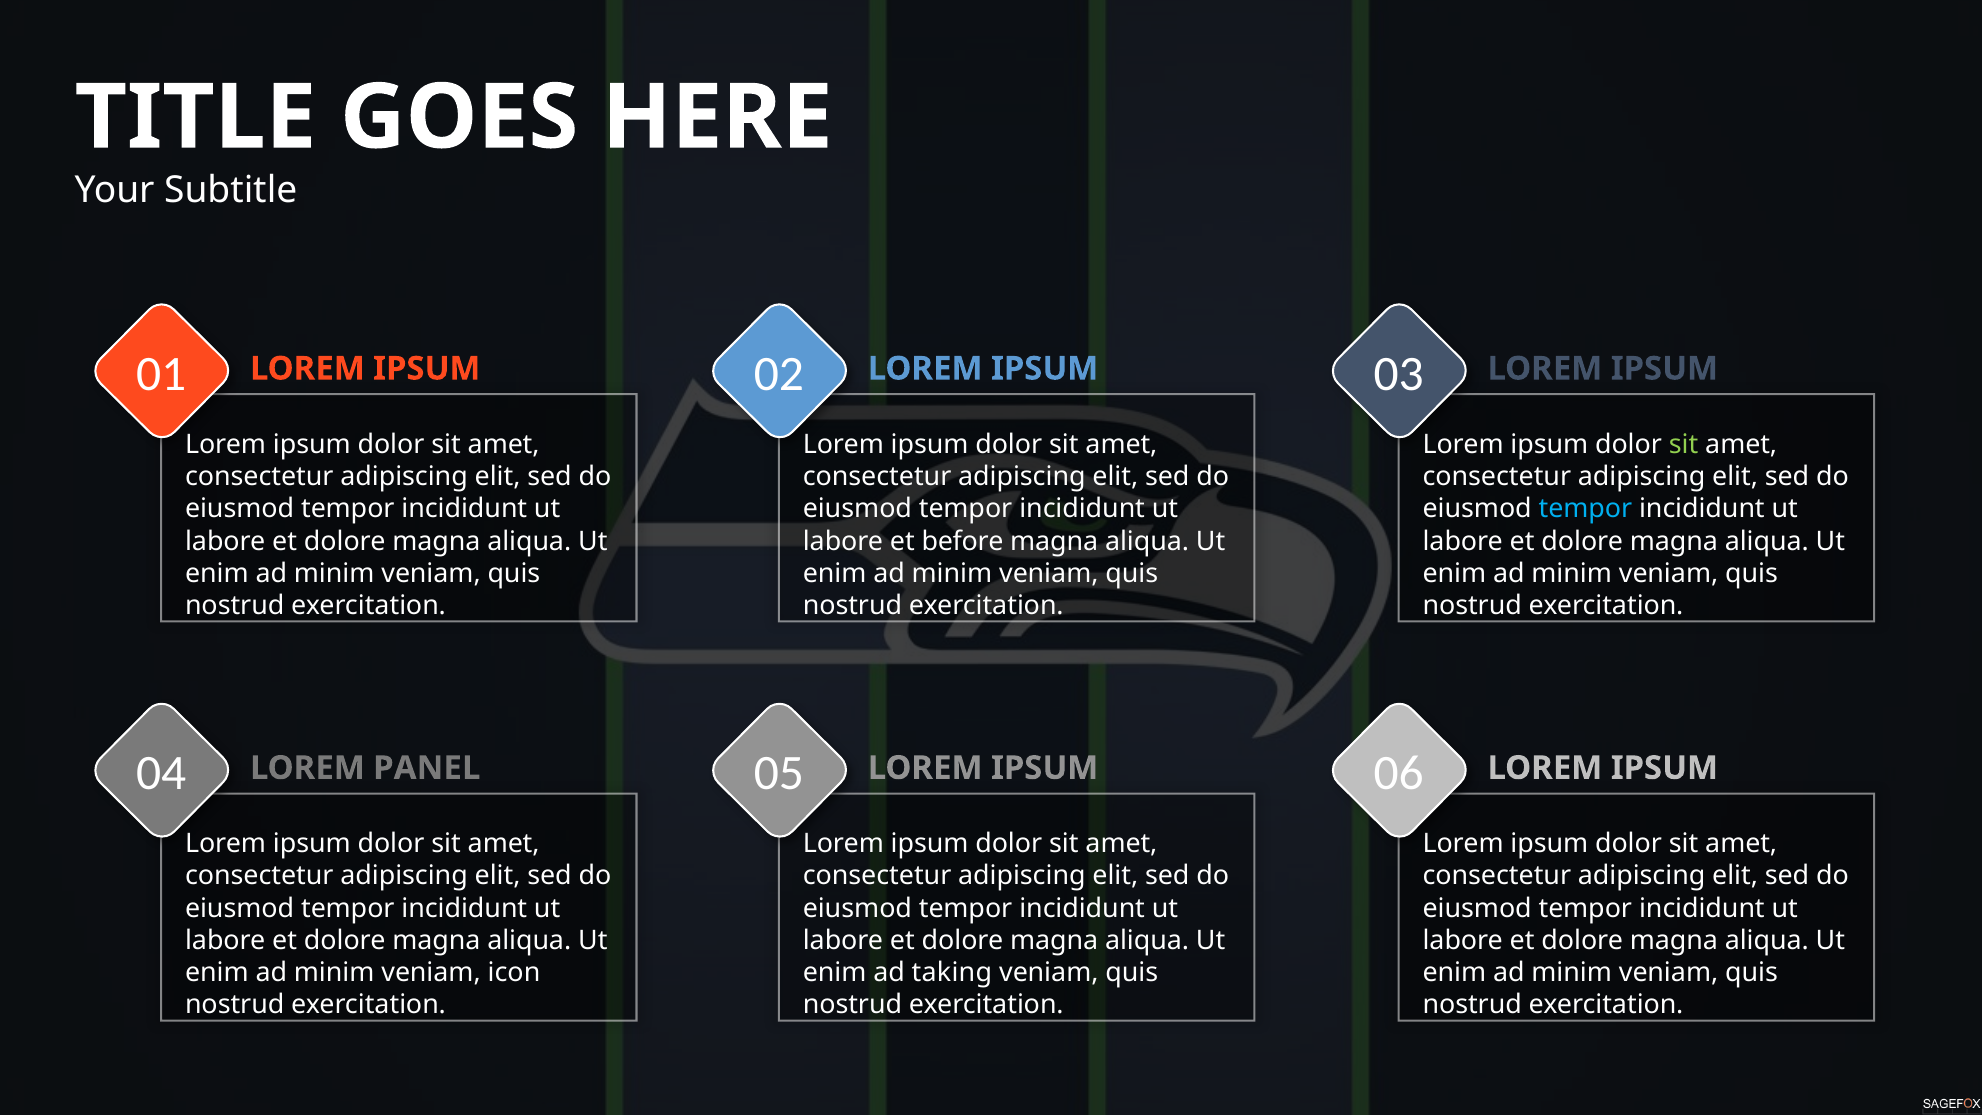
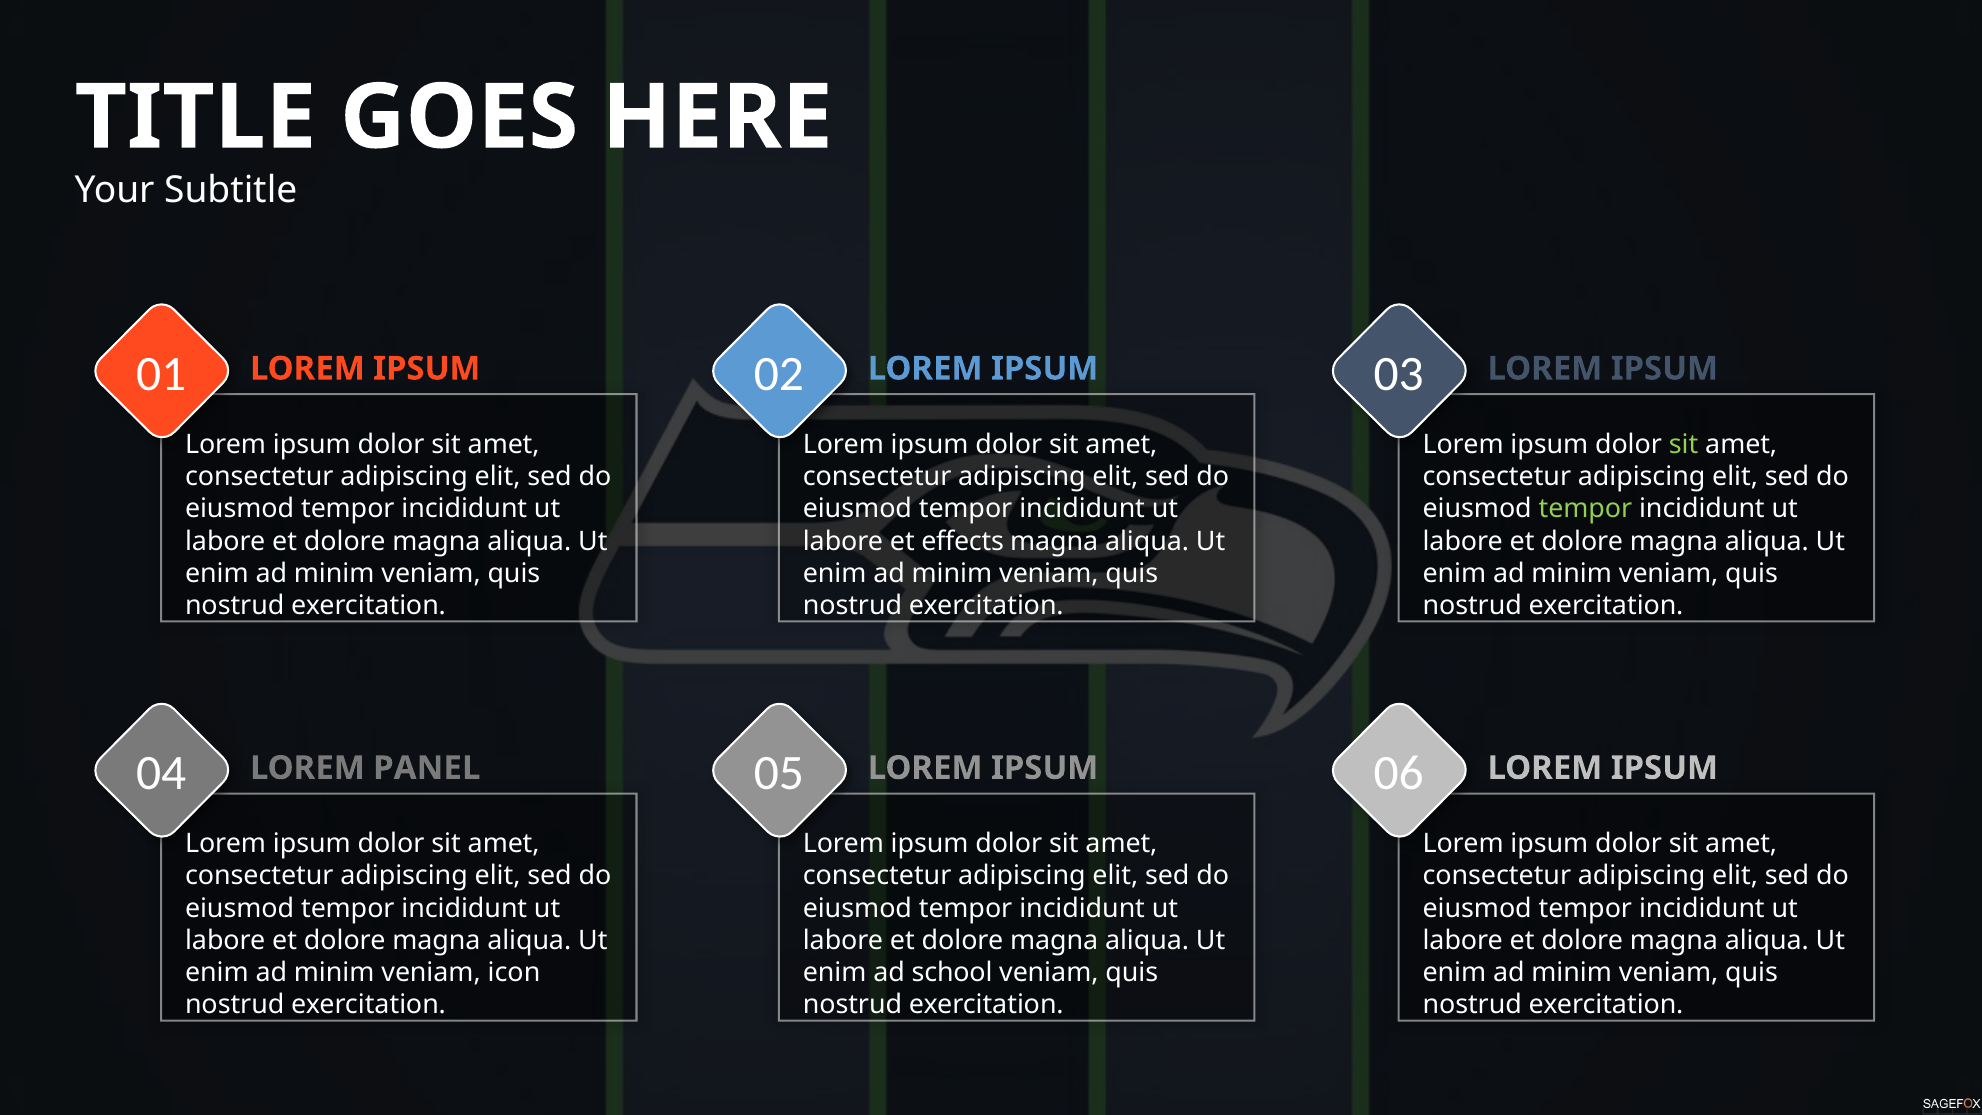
tempor colour: light blue -> light green (1585, 509)
before: before -> effects (963, 541)
taking: taking -> school (952, 973)
